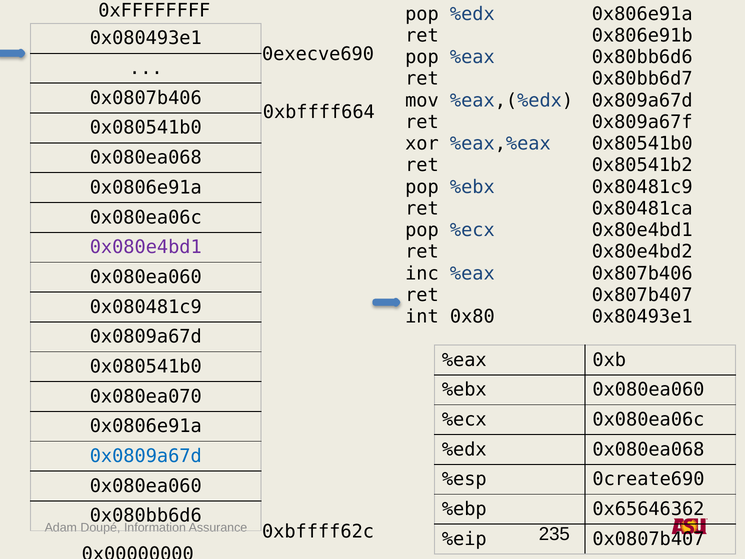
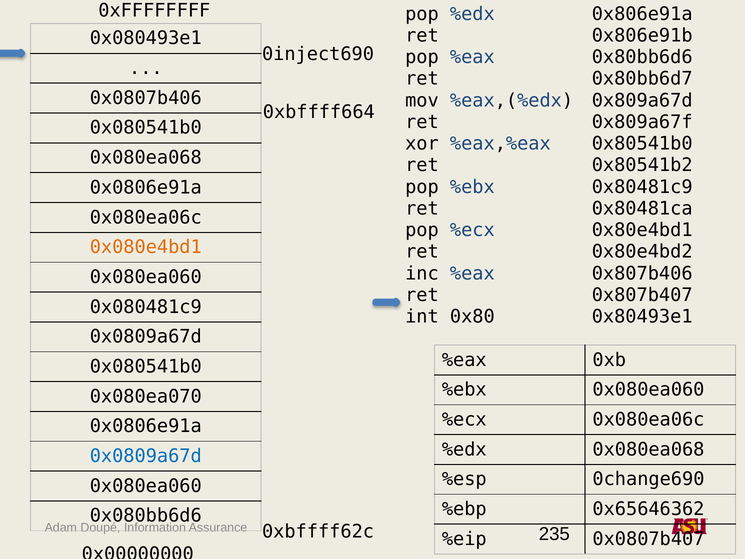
0execve690: 0execve690 -> 0inject690 (318, 54)
0x080e4bd1 colour: purple -> orange (146, 247)
0create690: 0create690 -> 0change690 (648, 479)
